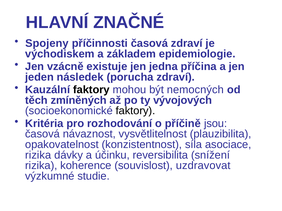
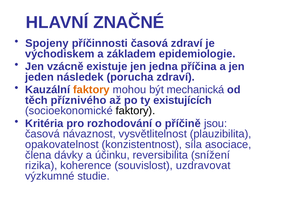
faktory colour: black -> orange (91, 90)
nemocných: nemocných -> mechanická (196, 90)
zmíněných: zmíněných -> příznivého (79, 100)
vývojových: vývojových -> existujících (183, 100)
rizika: rizika -> člena (38, 155)
